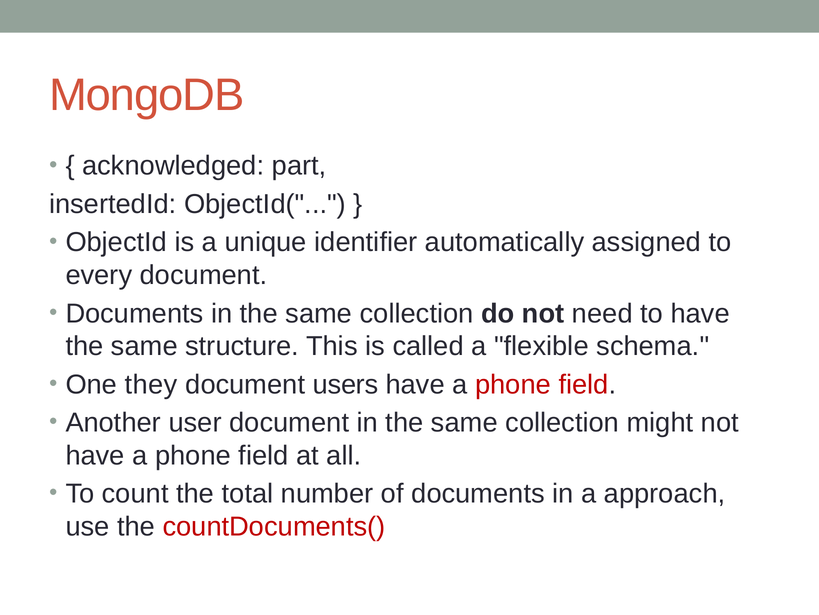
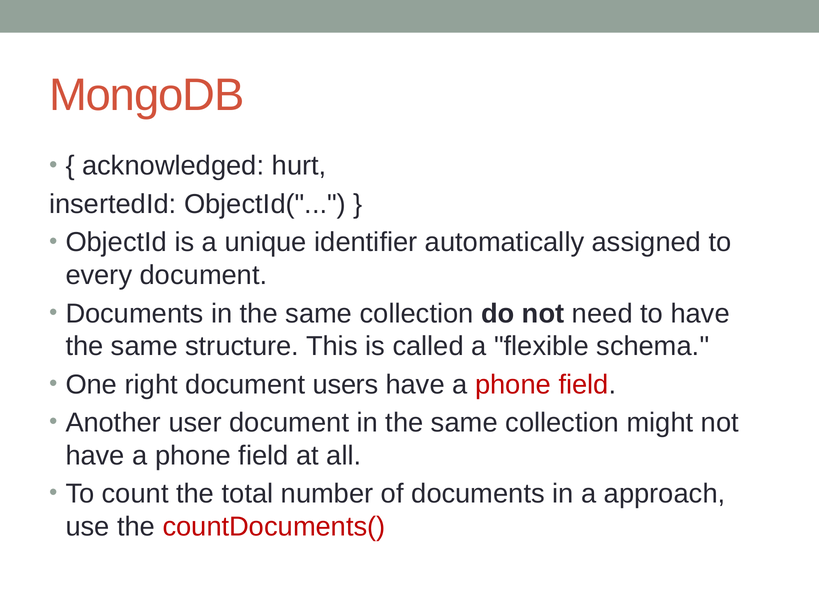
part: part -> hurt (299, 166)
they: they -> right (151, 384)
